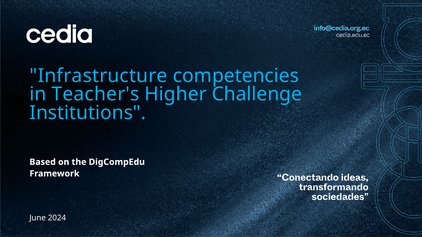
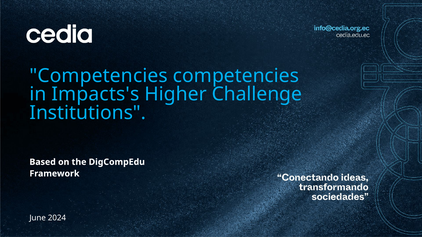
Infrastructure: Infrastructure -> Competencies (99, 76)
Teacher's: Teacher's -> Impacts's (95, 94)
